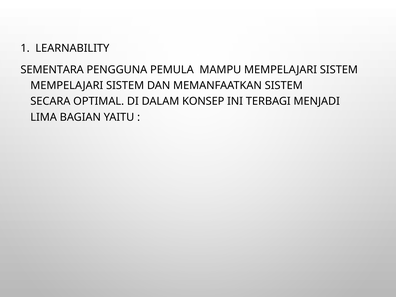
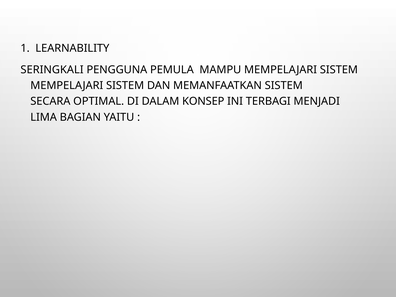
SEMENTARA: SEMENTARA -> SERINGKALI (52, 70)
